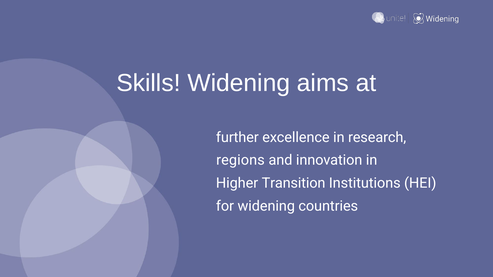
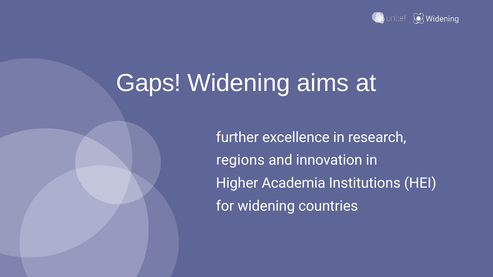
Skills: Skills -> Gaps (149, 83)
Transition: Transition -> Academia (294, 183)
